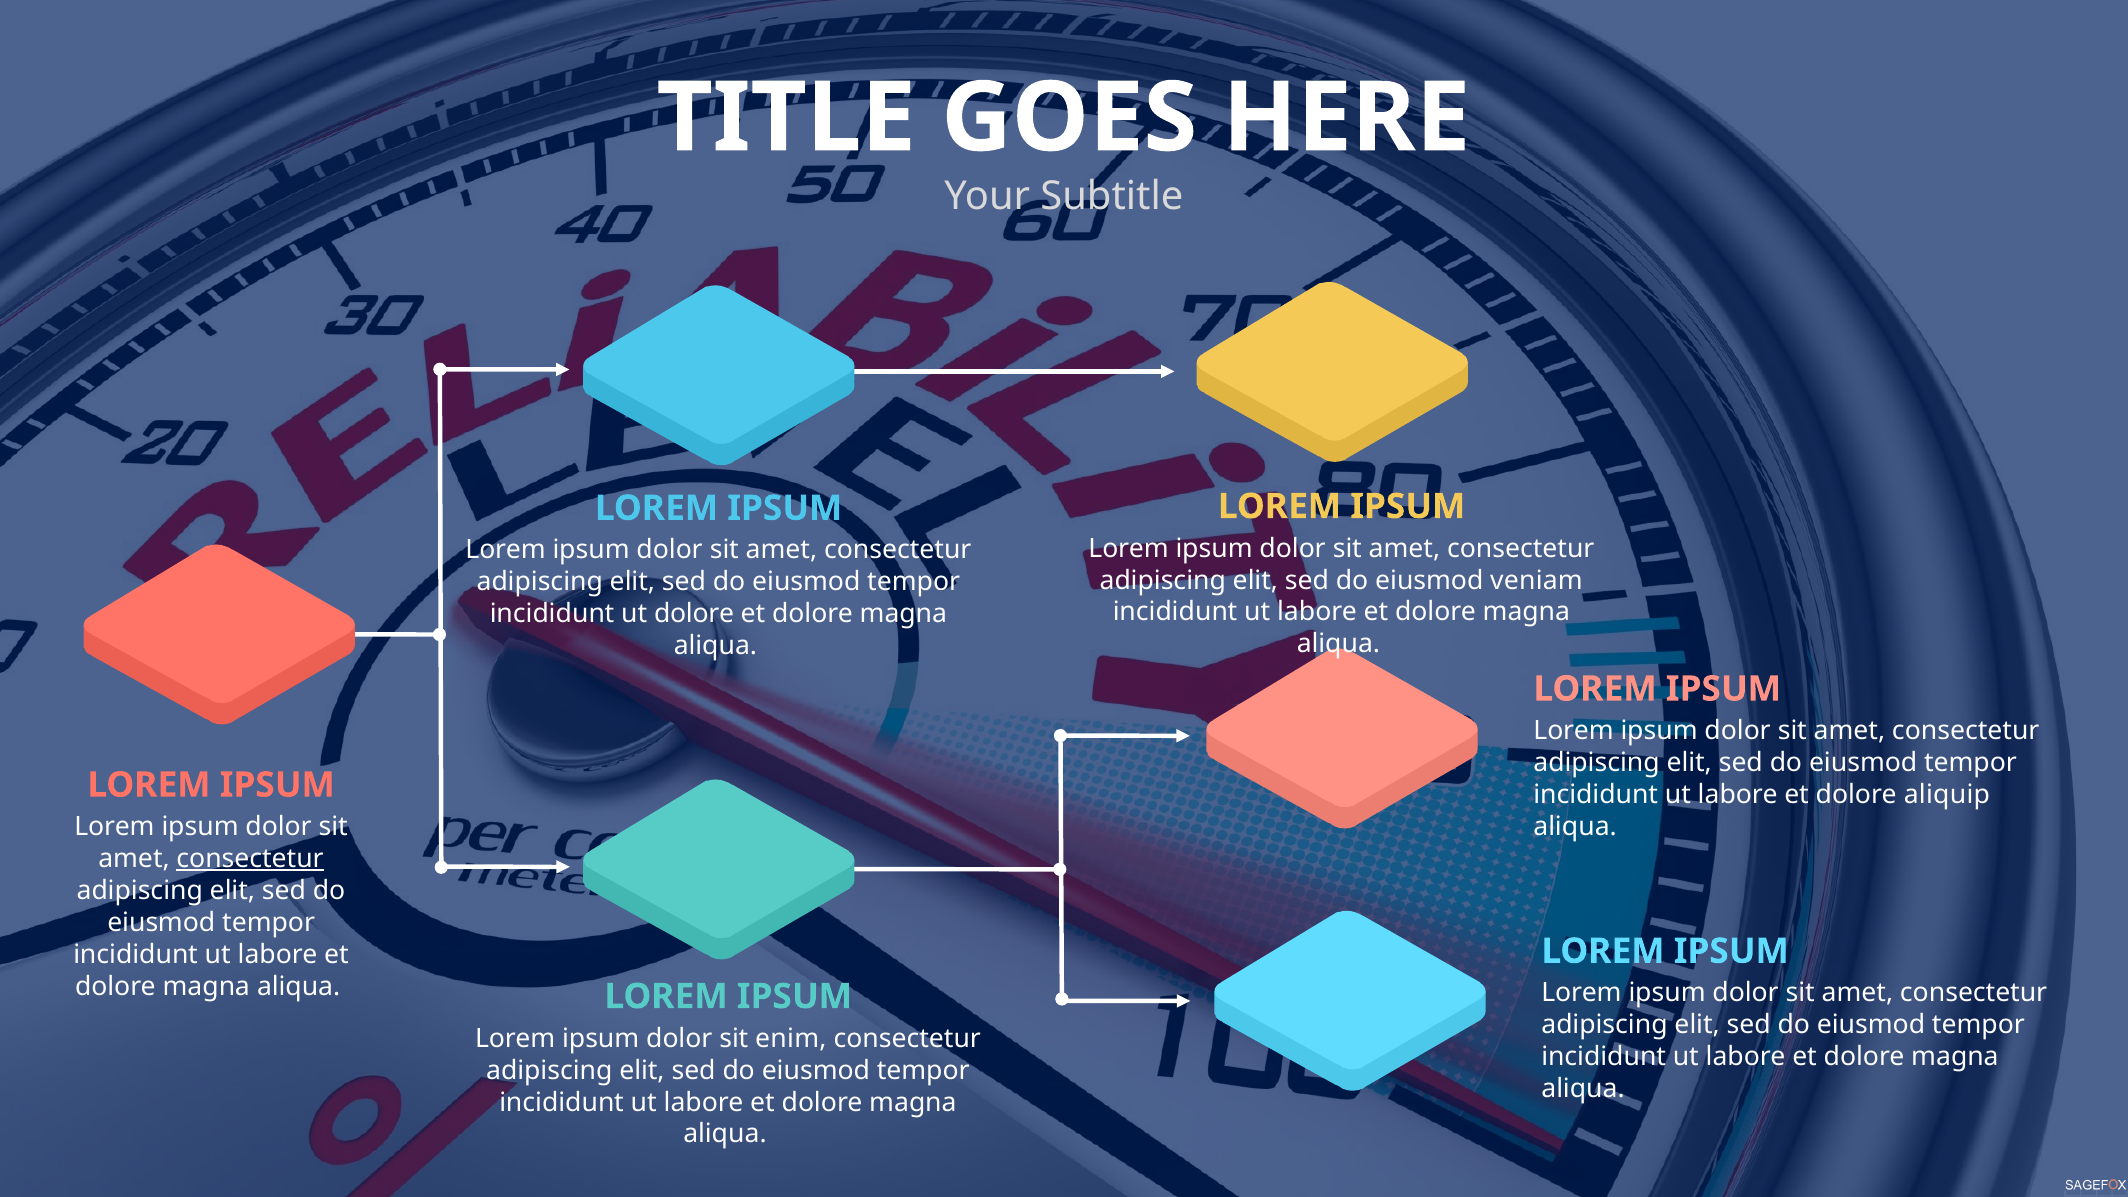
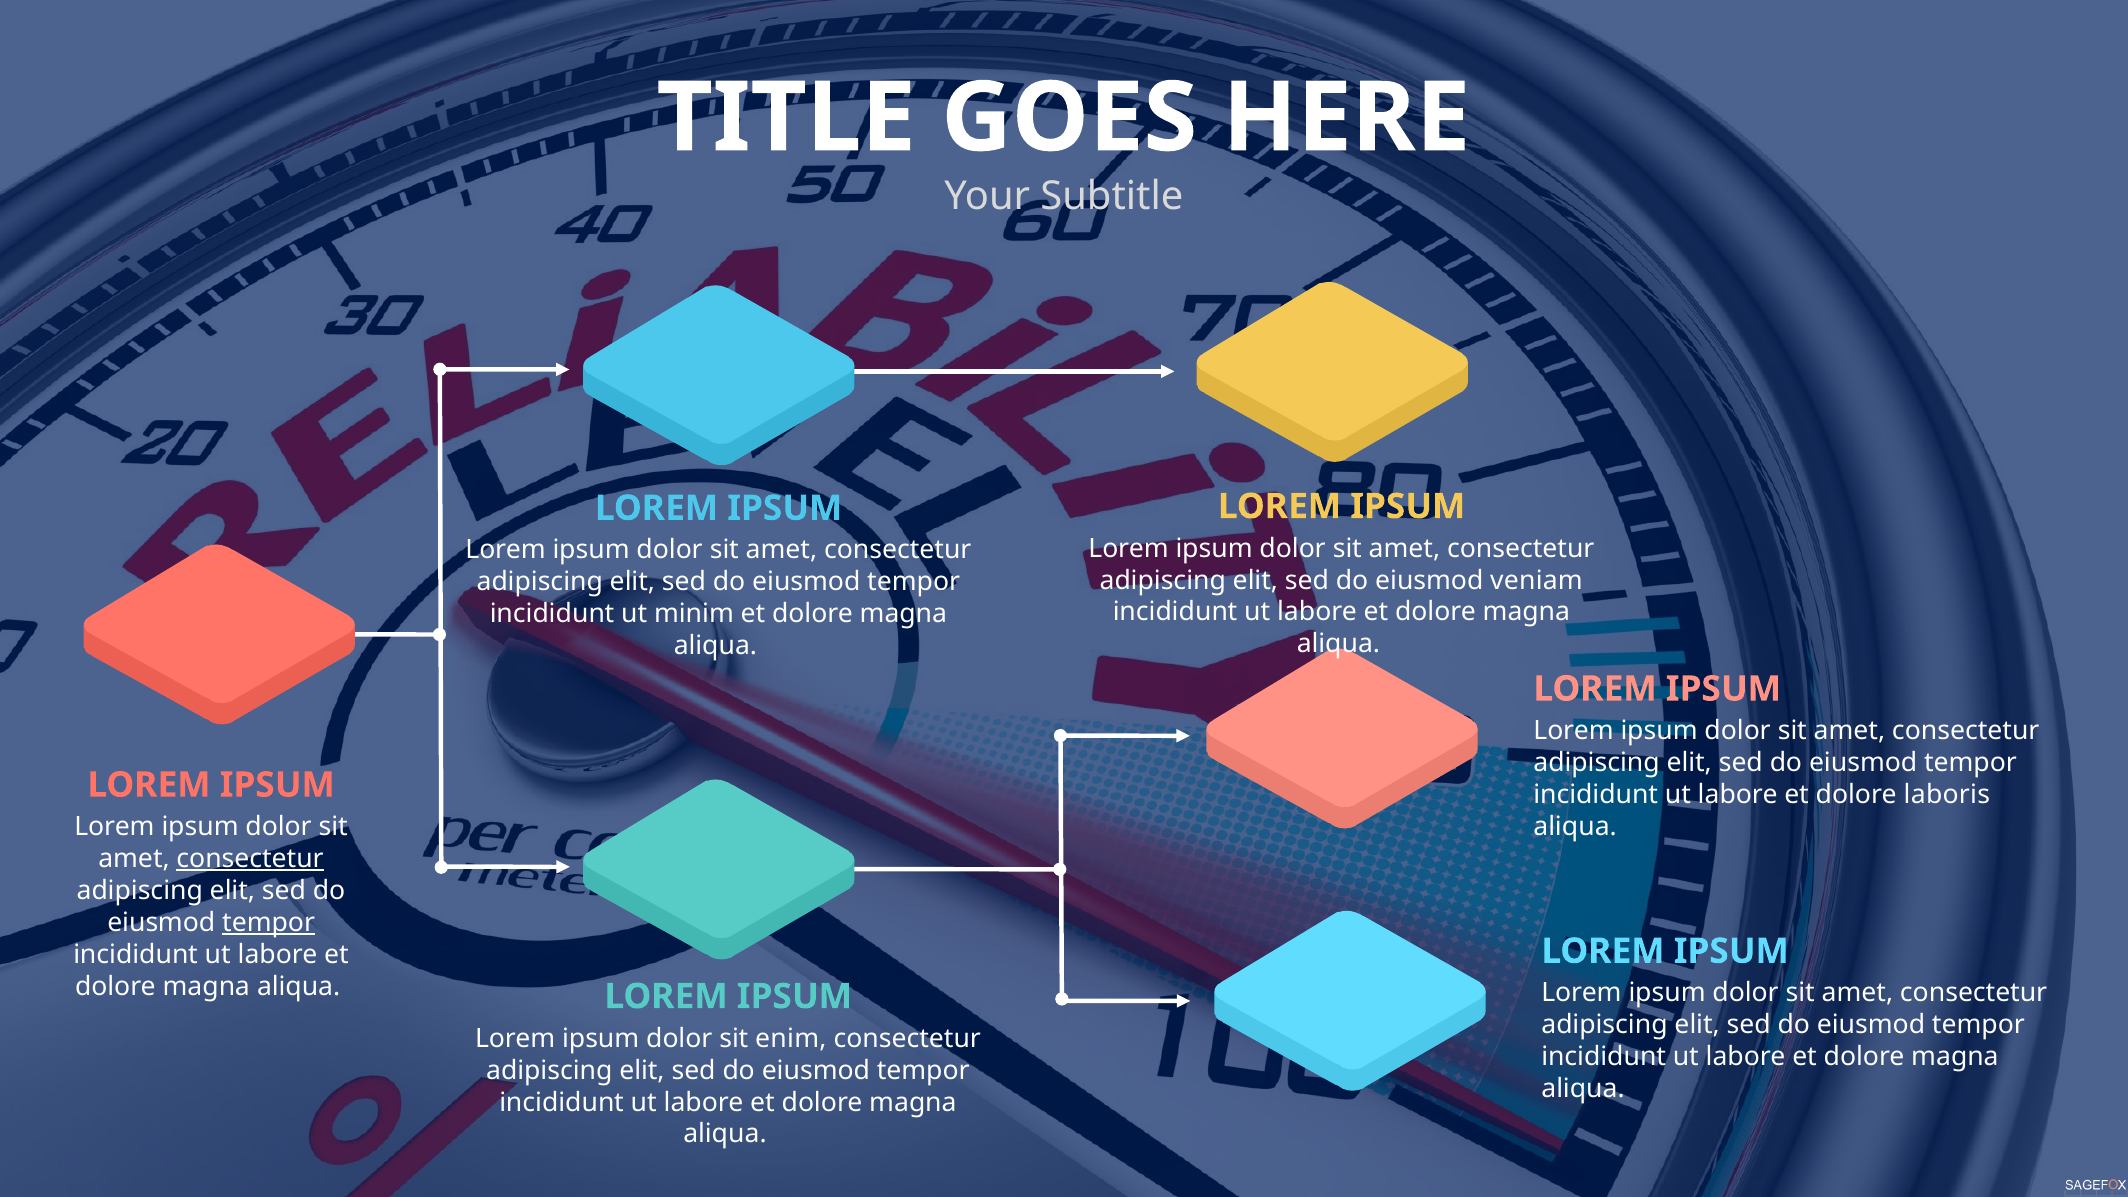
ut dolore: dolore -> minim (694, 614)
aliquip: aliquip -> laboris (1947, 795)
tempor underline: none -> present (269, 923)
